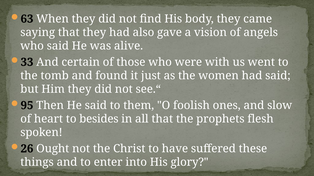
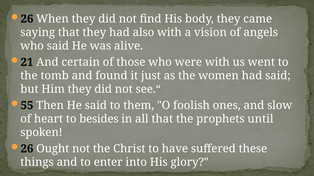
63: 63 -> 26 (27, 19)
also gave: gave -> with (169, 33)
33: 33 -> 21 (27, 62)
95: 95 -> 55 (27, 106)
flesh: flesh -> until (260, 119)
